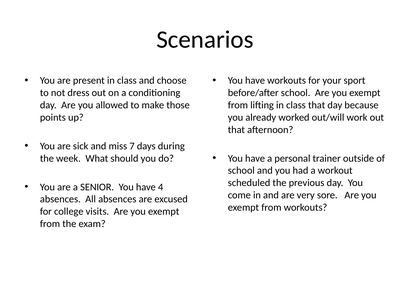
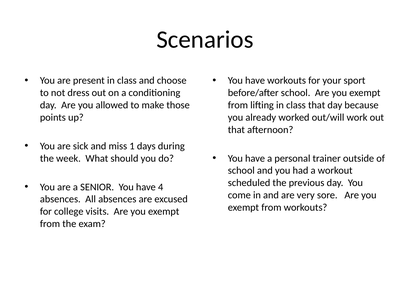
7: 7 -> 1 (132, 146)
